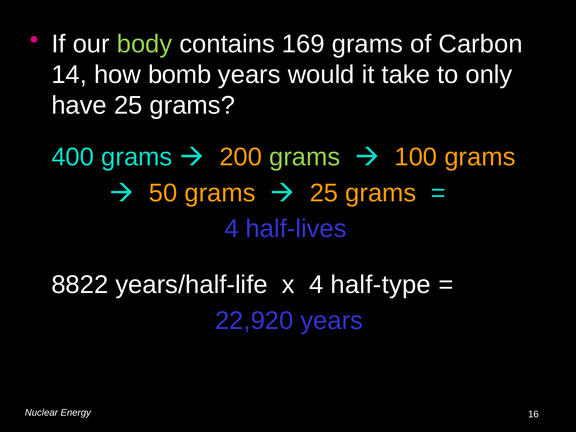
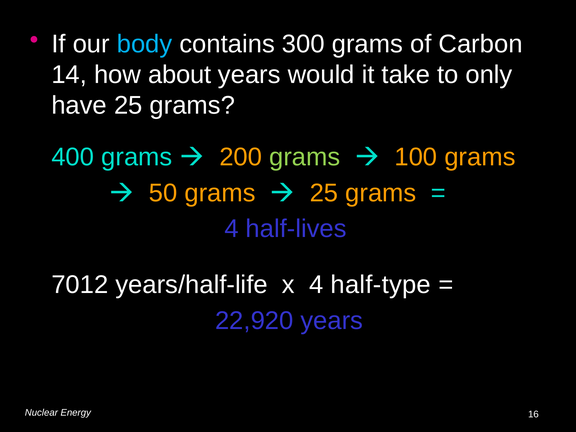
body colour: light green -> light blue (145, 44)
169: 169 -> 300 (303, 44)
bomb: bomb -> about (180, 75)
8822: 8822 -> 7012 (80, 285)
